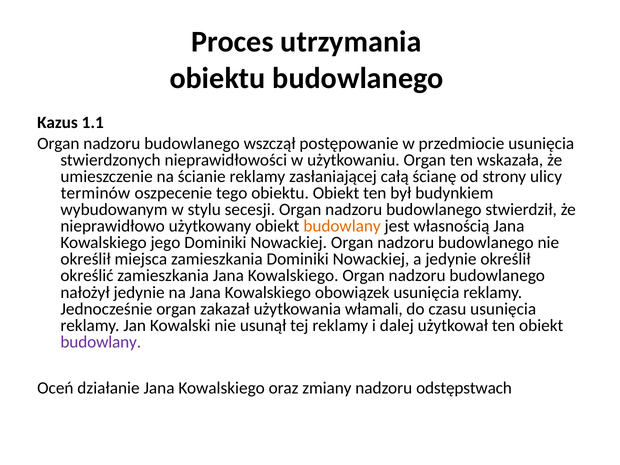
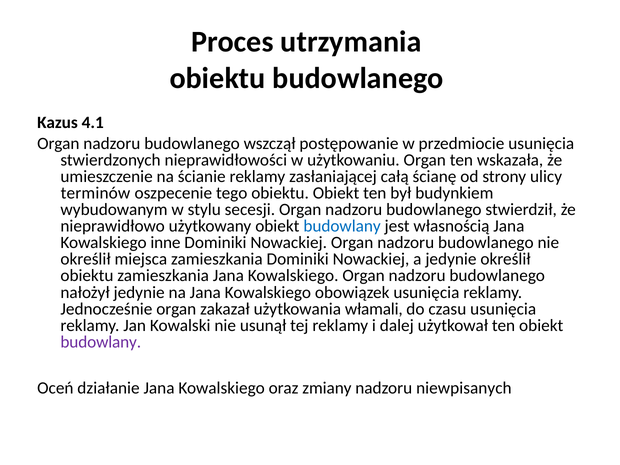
1.1: 1.1 -> 4.1 (93, 122)
budowlany colour: orange -> blue (342, 226)
jego: jego -> inne (166, 243)
określić: określić -> obiektu (87, 276)
odstępstwach: odstępstwach -> niewpisanych (464, 388)
